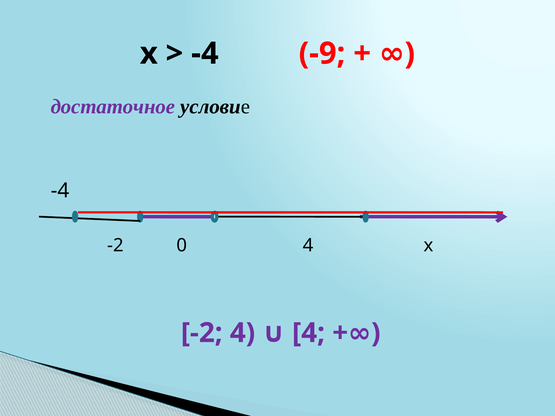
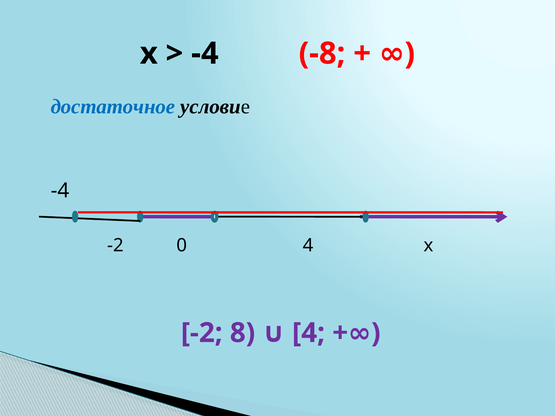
-9: -9 -> -8 (322, 53)
достаточное colour: purple -> blue (113, 107)
-2 4: 4 -> 8 (242, 333)
